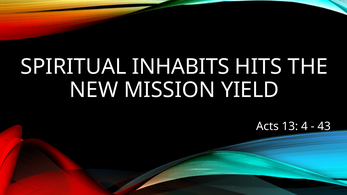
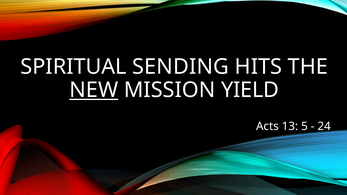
INHABITS: INHABITS -> SENDING (181, 67)
NEW underline: none -> present (94, 90)
4: 4 -> 5 (304, 126)
43: 43 -> 24 (324, 126)
